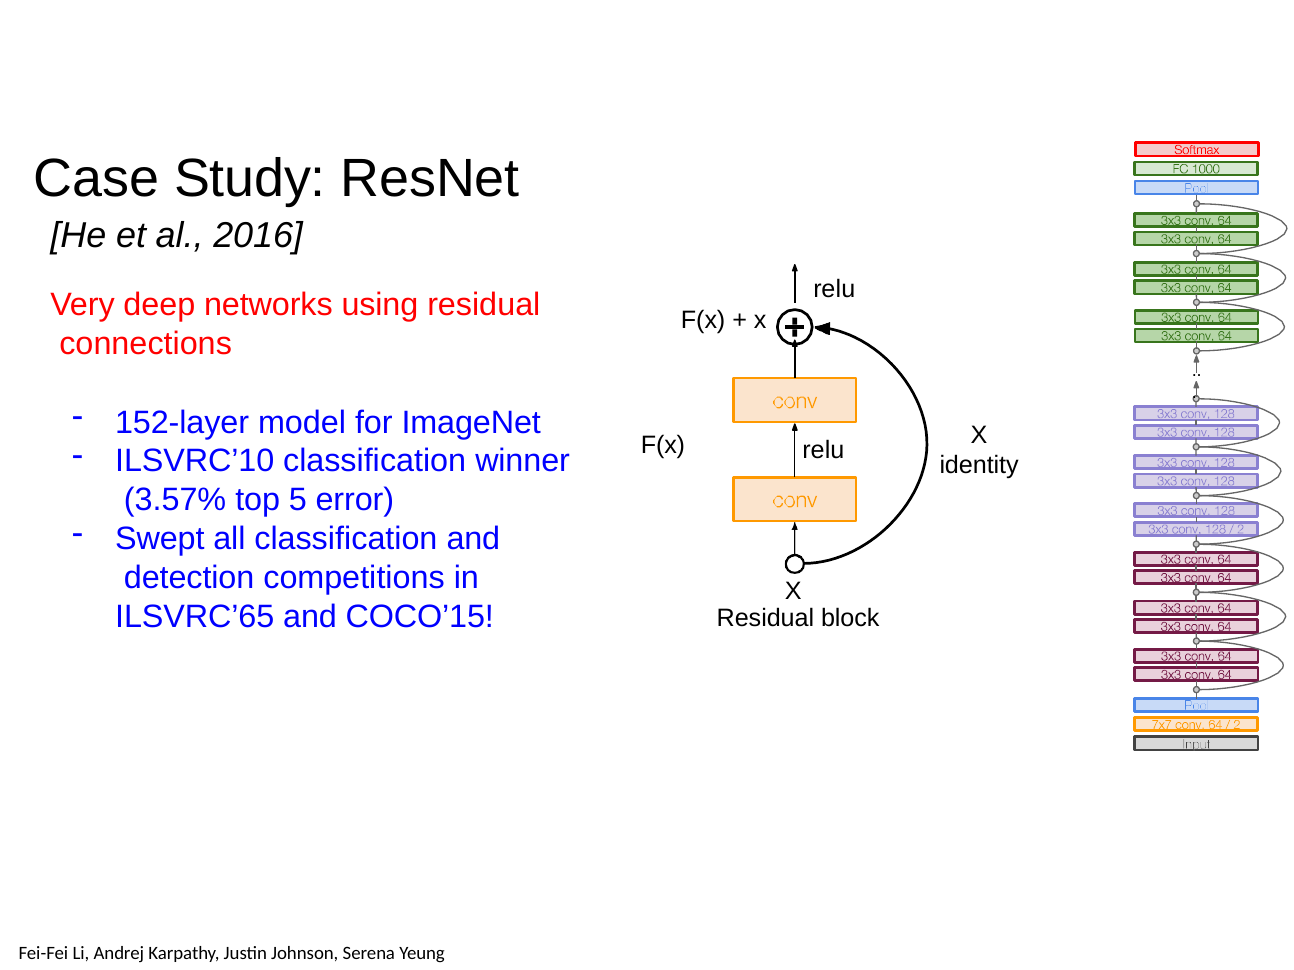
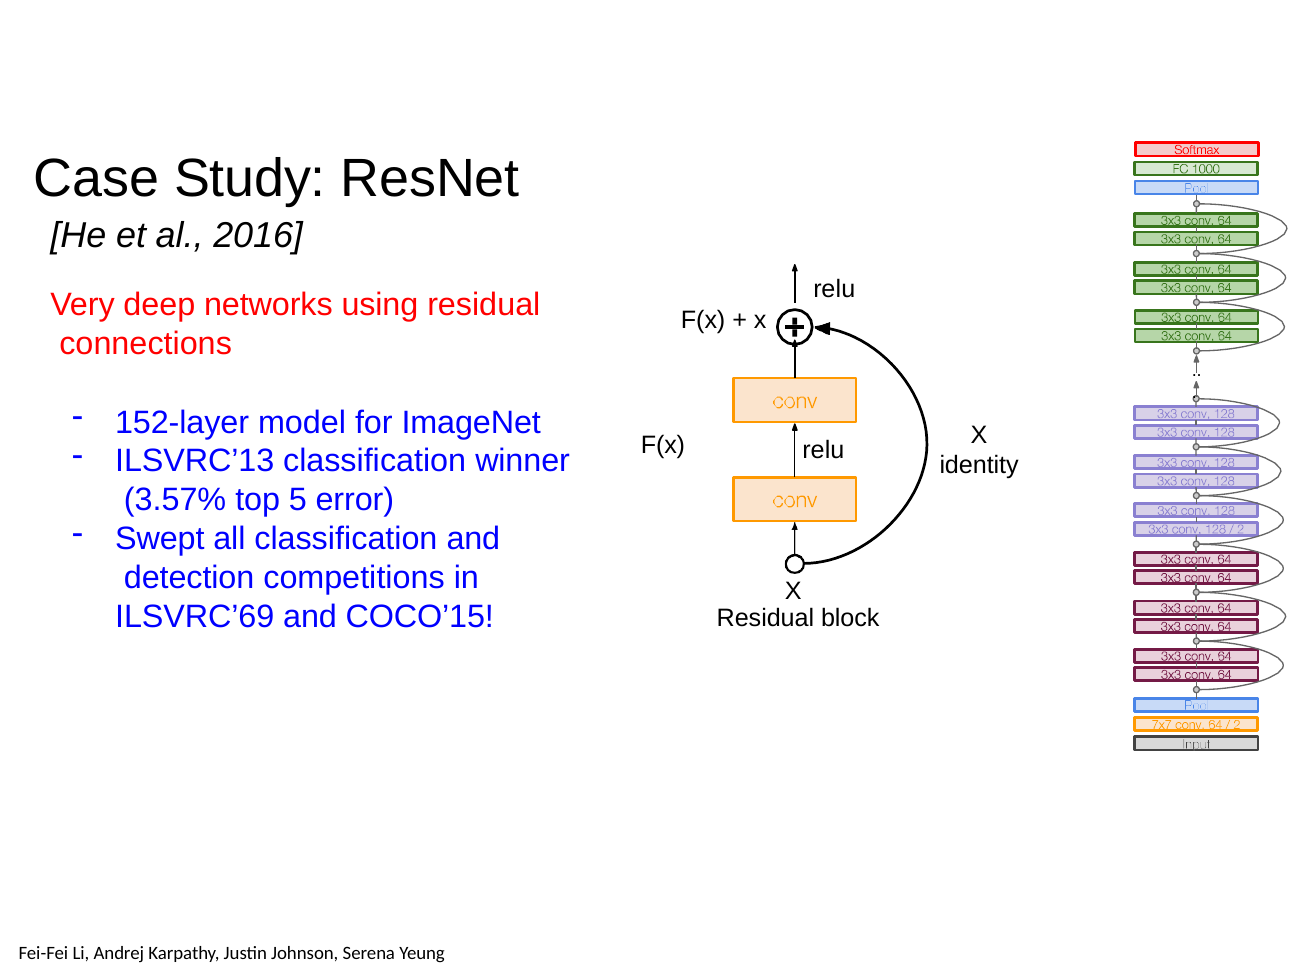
ILSVRC’10: ILSVRC’10 -> ILSVRC’13 (195, 461)
ILSVRC’65: ILSVRC’65 -> ILSVRC’69 (195, 617)
